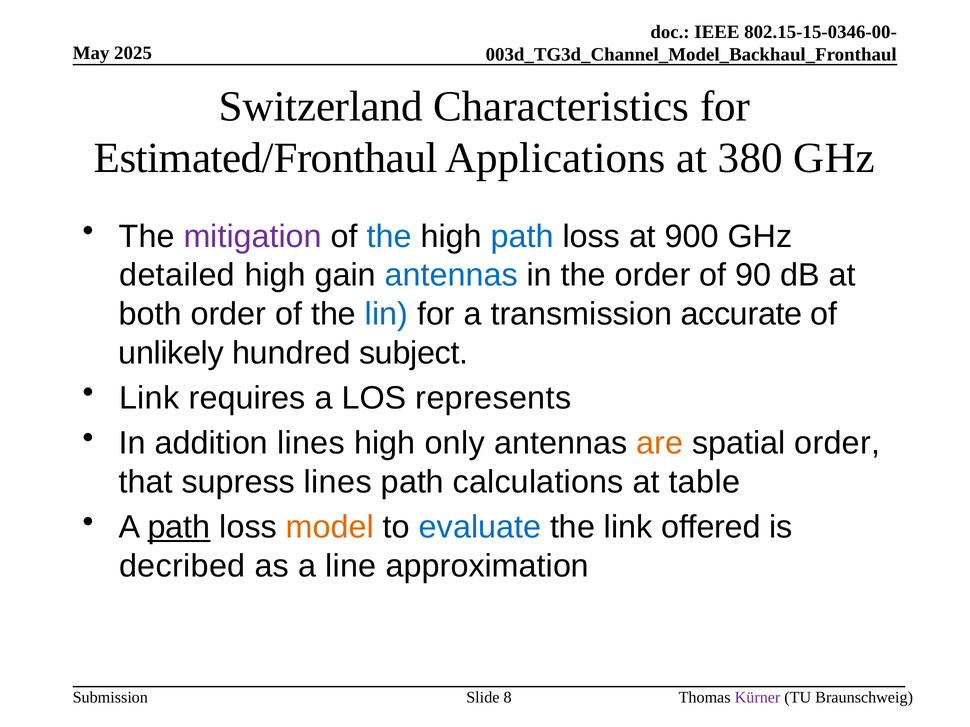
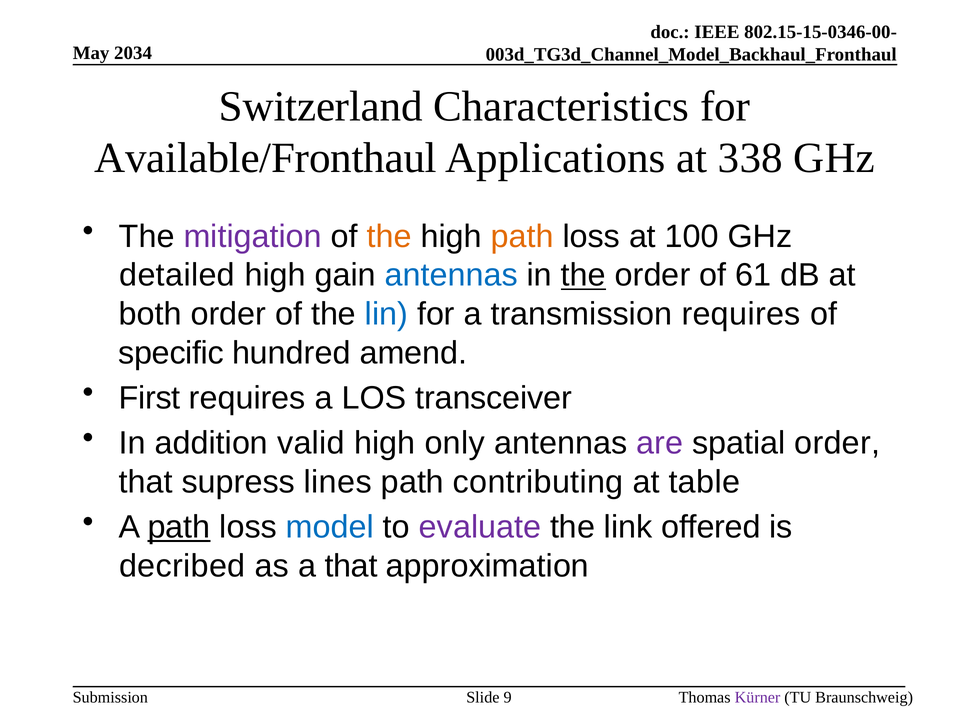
2025: 2025 -> 2034 (133, 53)
Estimated/Fronthaul: Estimated/Fronthaul -> Available/Fronthaul (266, 158)
380: 380 -> 338 (750, 158)
the colour: blue -> orange (389, 237)
path colour: blue -> orange (522, 237)
900: 900 -> 100 (692, 237)
the underline: none -> present (583, 276)
90: 90 -> 61 (753, 276)
transmission accurate: accurate -> requires (741, 314)
unlikely: unlikely -> specific (171, 353)
subject: subject -> amend (413, 353)
Link: Link -> First (150, 398)
represents: represents -> transceiver (494, 398)
addition lines: lines -> valid (311, 444)
are colour: orange -> purple (660, 444)
calculations: calculations -> contributing (538, 482)
model colour: orange -> blue (330, 528)
evaluate colour: blue -> purple (480, 528)
a line: line -> that (351, 566)
8: 8 -> 9 (508, 698)
